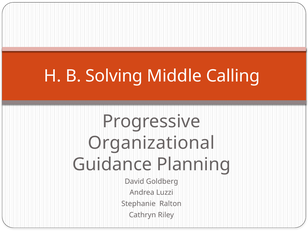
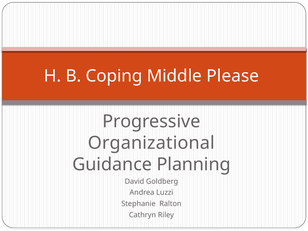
Solving: Solving -> Coping (114, 76)
Calling: Calling -> Please (233, 76)
